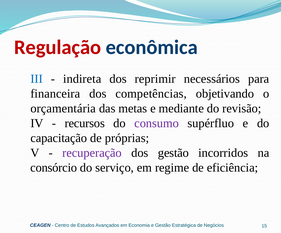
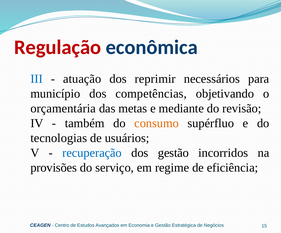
indireta: indireta -> atuação (82, 79)
financeira: financeira -> município (55, 93)
recursos: recursos -> também (85, 123)
consumo colour: purple -> orange (157, 123)
capacitação: capacitação -> tecnologias (59, 138)
próprias: próprias -> usuários (127, 138)
recuperação colour: purple -> blue (92, 152)
consórcio: consórcio -> provisões (54, 167)
